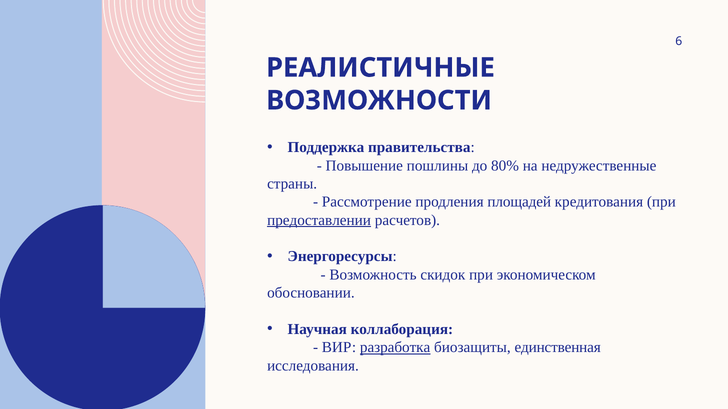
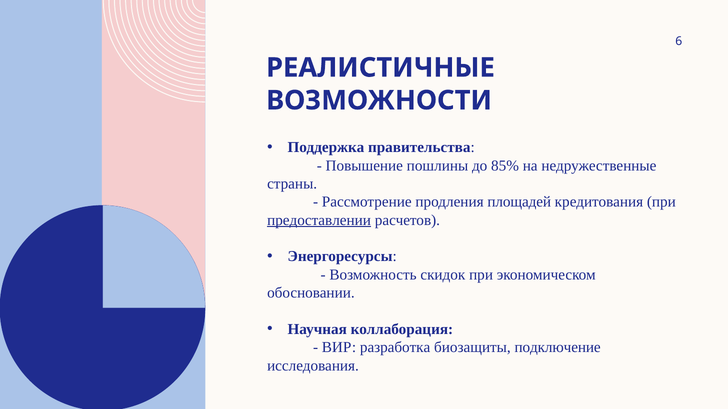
80%: 80% -> 85% (505, 166)
разработка underline: present -> none (395, 348)
единственная: единственная -> подключение (558, 348)
